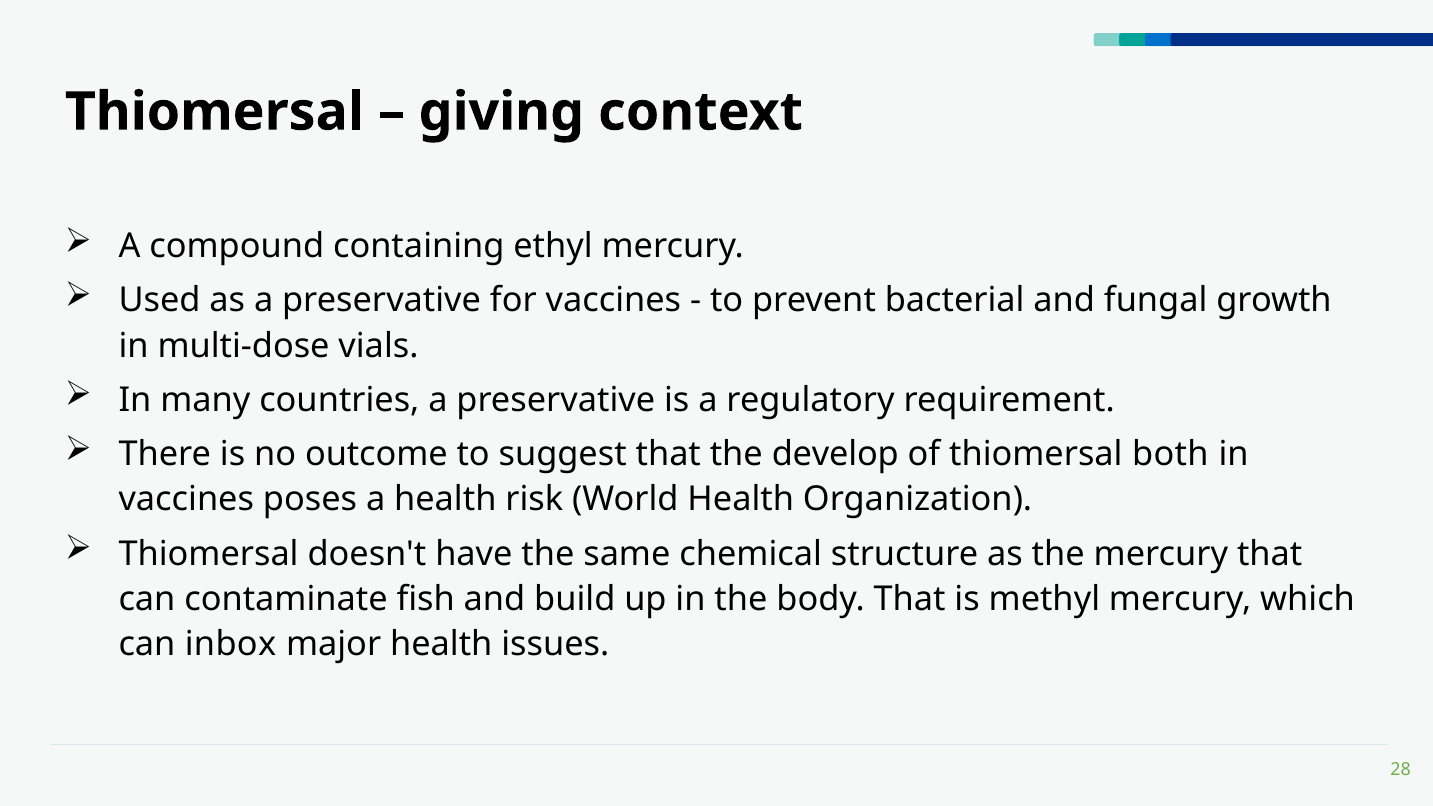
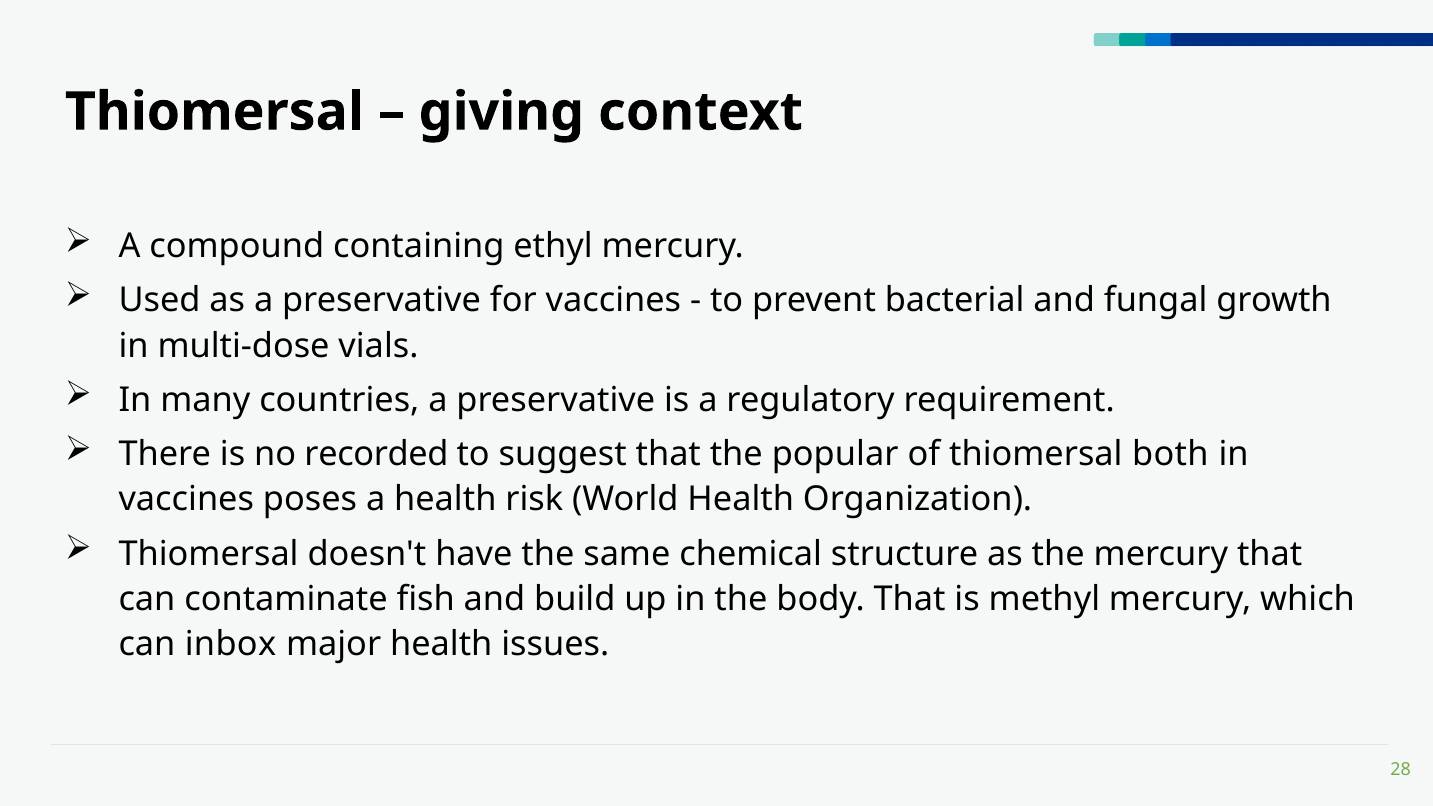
outcome: outcome -> recorded (377, 454)
develop: develop -> popular (835, 454)
